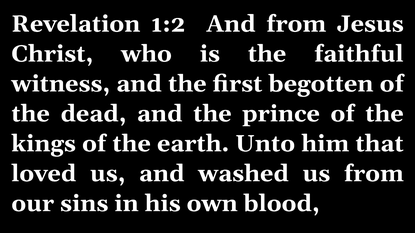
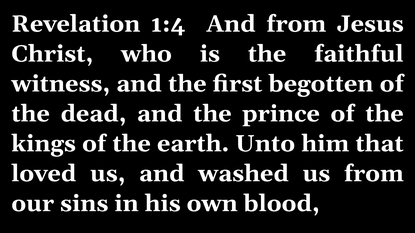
1:2: 1:2 -> 1:4 (168, 24)
